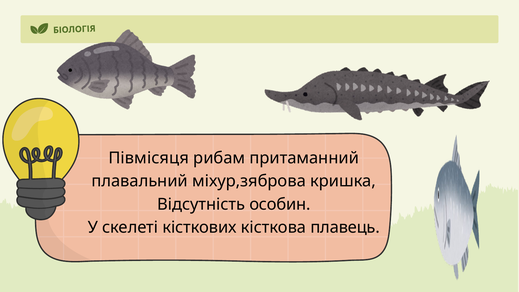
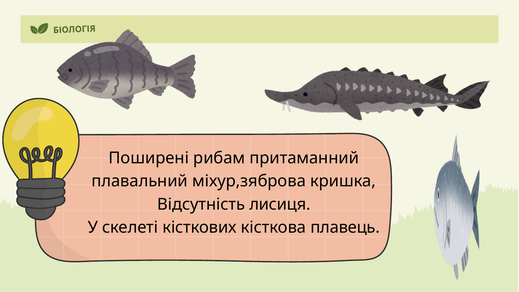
Півмісяця: Півмісяця -> Поширені (149, 158)
особин: особин -> лисиця (280, 204)
